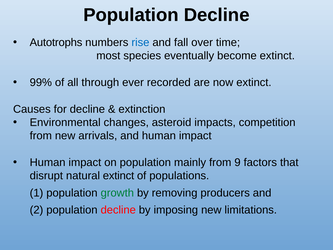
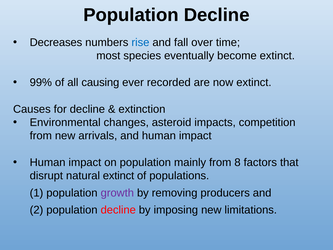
Autotrophs: Autotrophs -> Decreases (56, 42)
through: through -> causing (100, 82)
9: 9 -> 8 (238, 162)
growth colour: green -> purple (117, 193)
